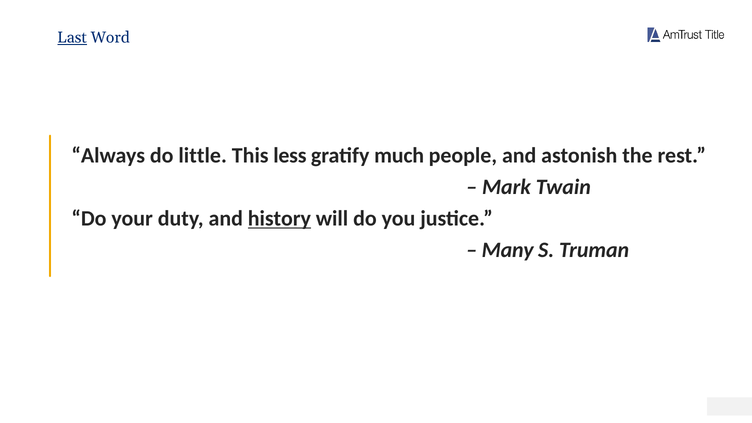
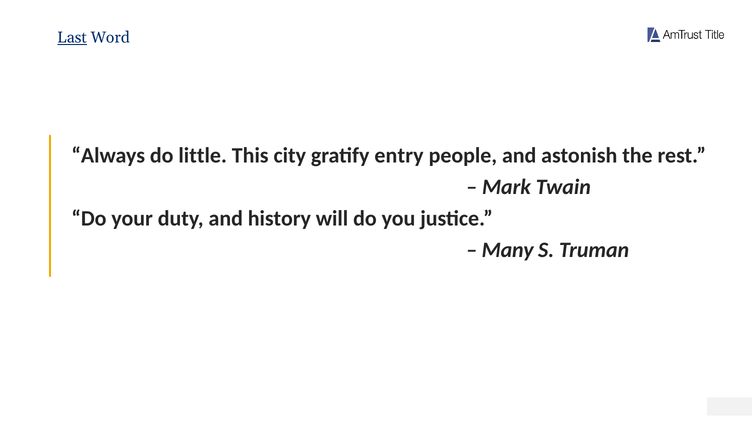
less: less -> city (290, 156)
much: much -> entry (399, 156)
history underline: present -> none (279, 219)
